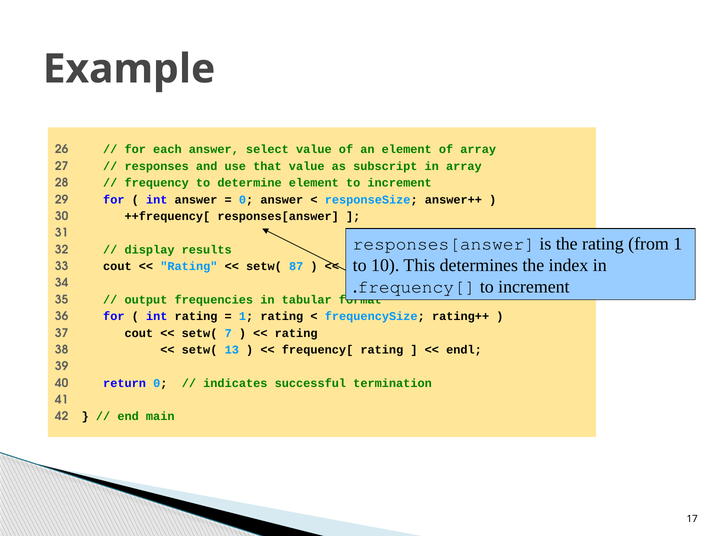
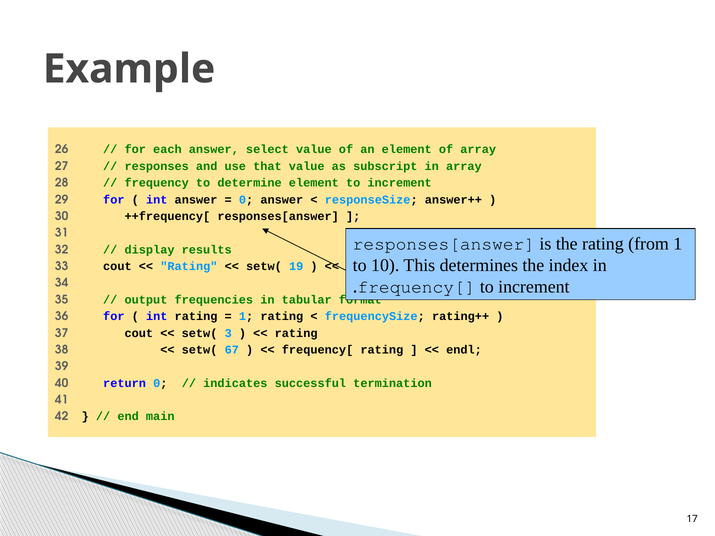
87: 87 -> 19 (296, 266)
7: 7 -> 3 (228, 333)
13: 13 -> 67 (232, 350)
